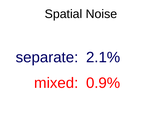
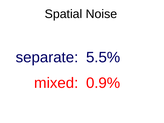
2.1%: 2.1% -> 5.5% (103, 57)
